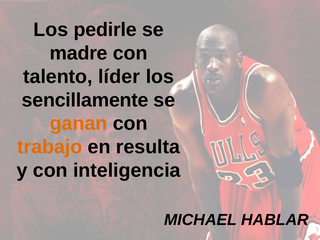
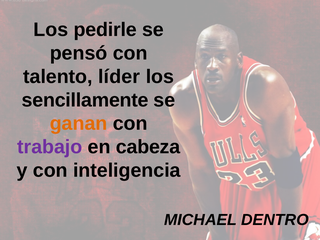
madre: madre -> pensó (79, 53)
trabajo colour: orange -> purple (50, 147)
resulta: resulta -> cabeza (148, 147)
HABLAR: HABLAR -> DENTRO (275, 220)
